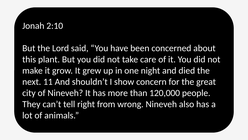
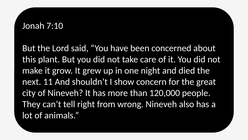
2:10: 2:10 -> 7:10 (55, 26)
